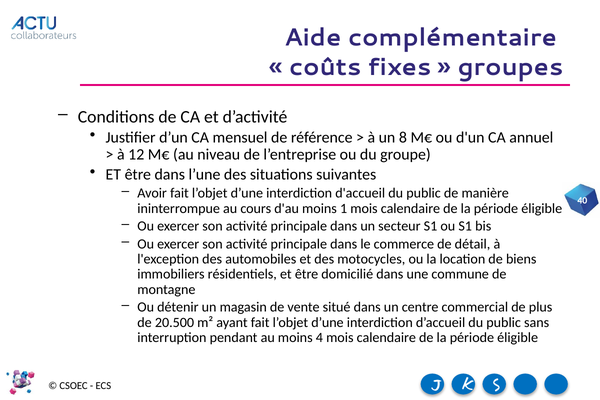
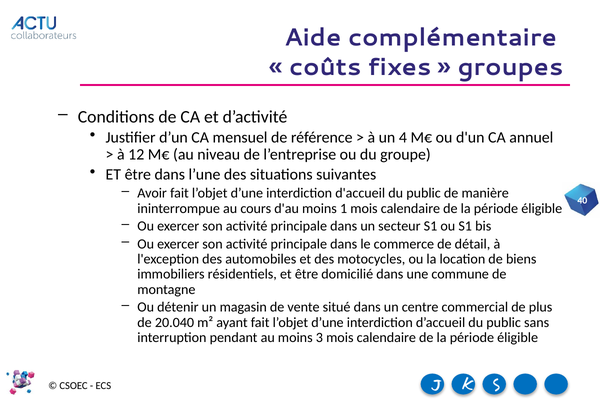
8: 8 -> 4 (403, 138)
20.500: 20.500 -> 20.040 (174, 323)
4: 4 -> 3 (319, 338)
